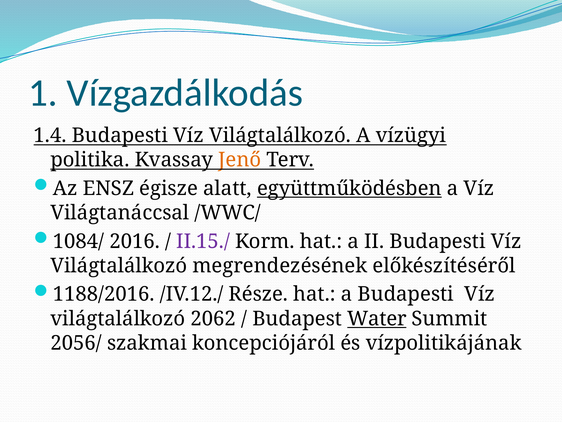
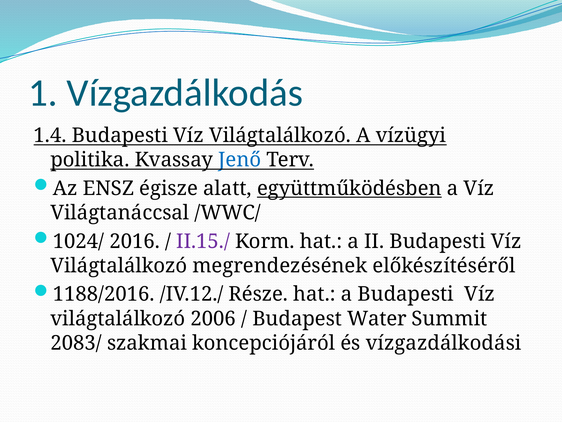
Jenő colour: orange -> blue (240, 160)
1084/: 1084/ -> 1024/ (79, 241)
2062: 2062 -> 2006 (213, 318)
Water underline: present -> none (377, 318)
2056/: 2056/ -> 2083/ (76, 343)
vízpolitikájának: vízpolitikájának -> vízgazdálkodási (444, 343)
